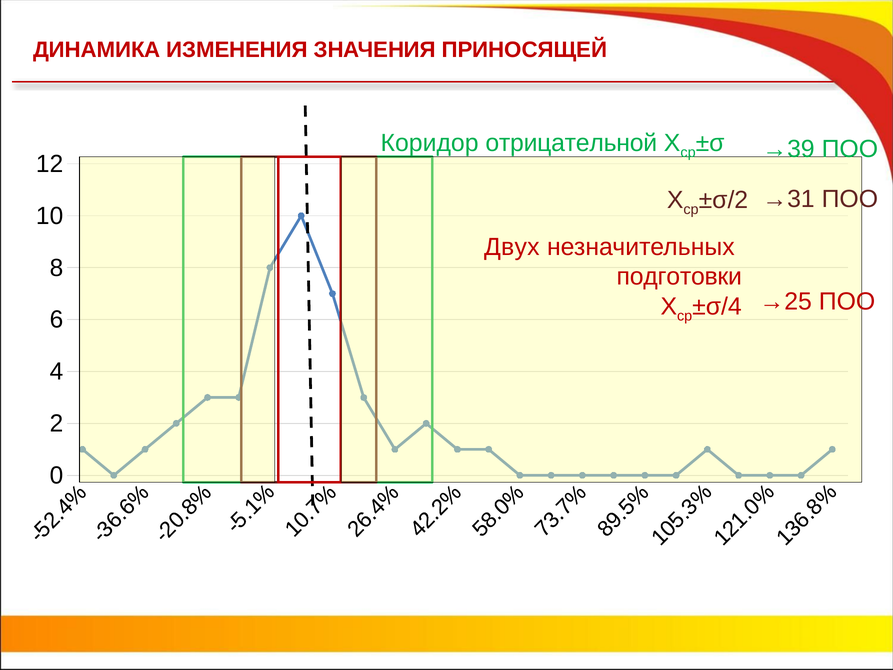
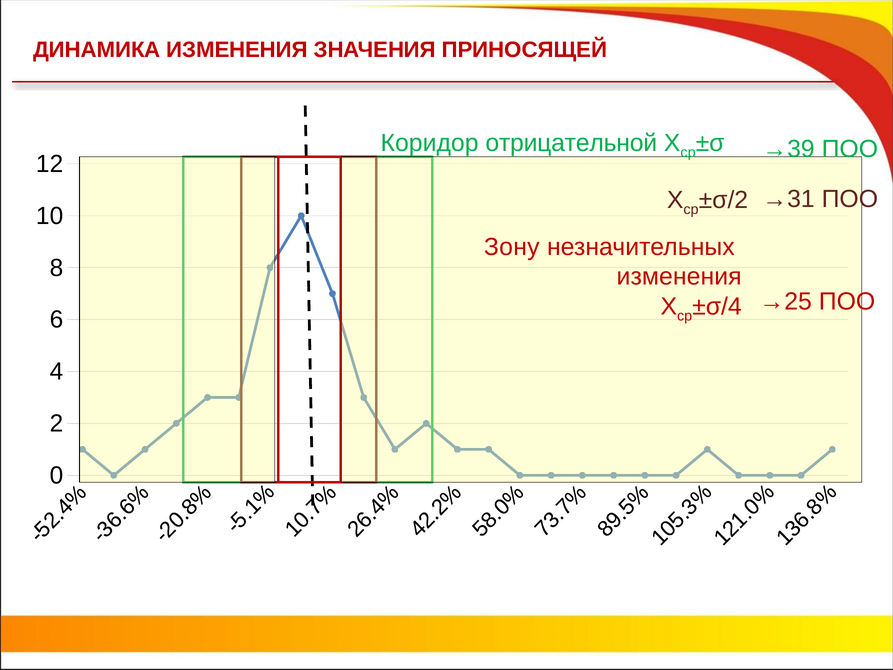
Двух: Двух -> Зону (512, 247)
подготовки: подготовки -> изменения (679, 277)
